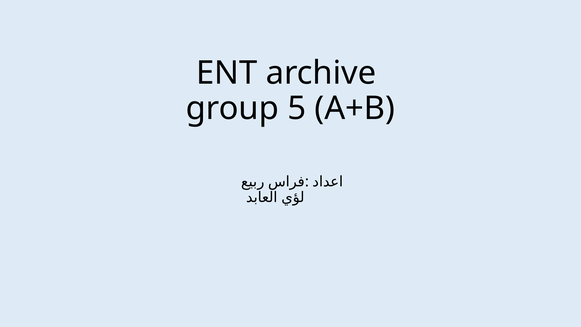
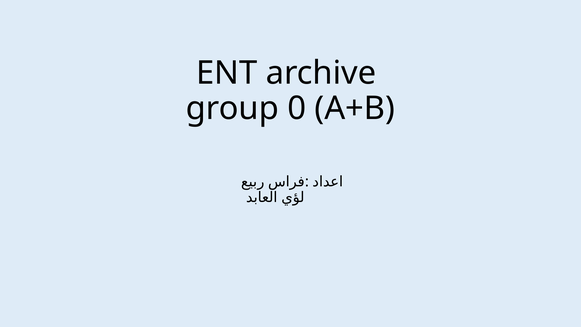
5: 5 -> 0 (297, 108)
